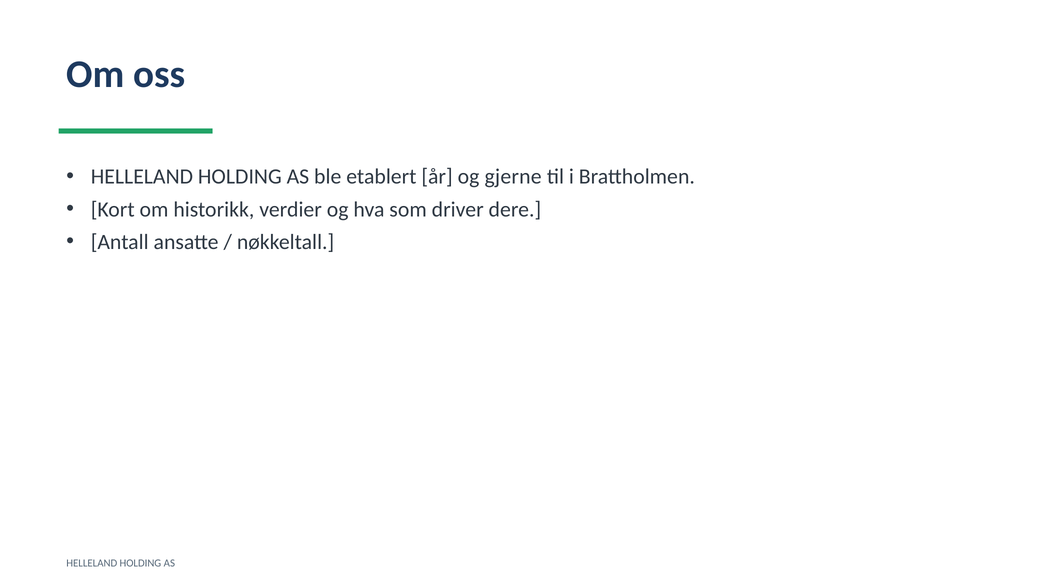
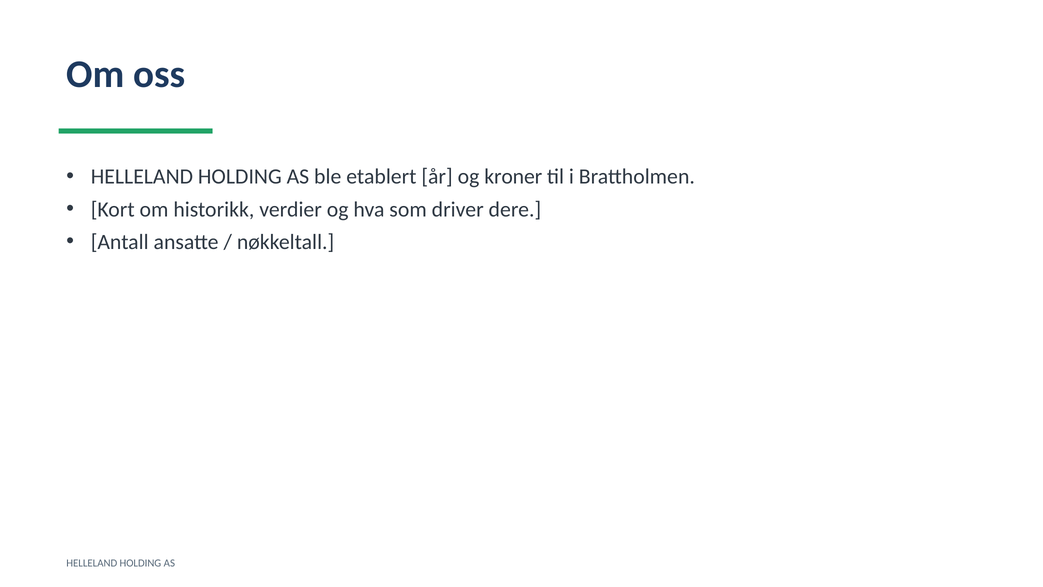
gjerne: gjerne -> kroner (513, 177)
